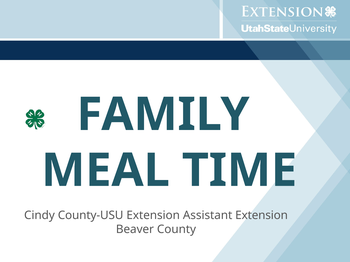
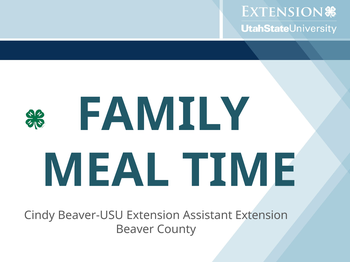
County-USU: County-USU -> Beaver-USU (91, 216)
